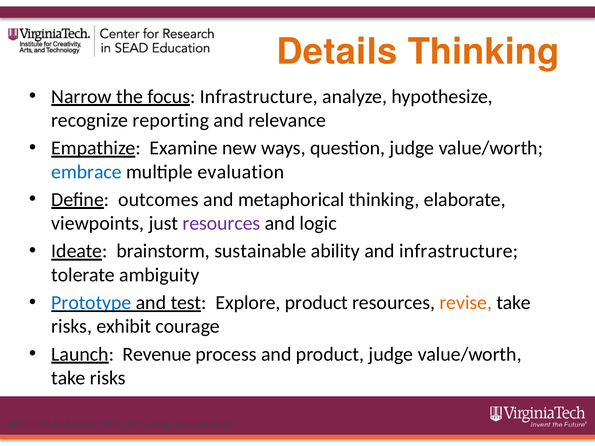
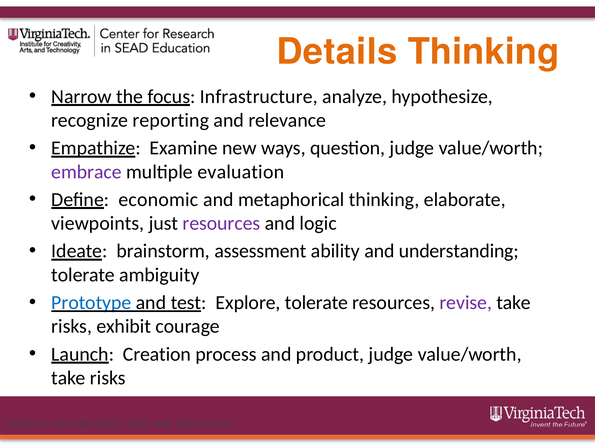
embrace colour: blue -> purple (87, 172)
outcomes: outcomes -> economic (158, 200)
sustainable: sustainable -> assessment (260, 251)
and infrastructure: infrastructure -> understanding (459, 251)
Explore product: product -> tolerate (316, 303)
revise colour: orange -> purple (466, 303)
Revenue: Revenue -> Creation (157, 354)
